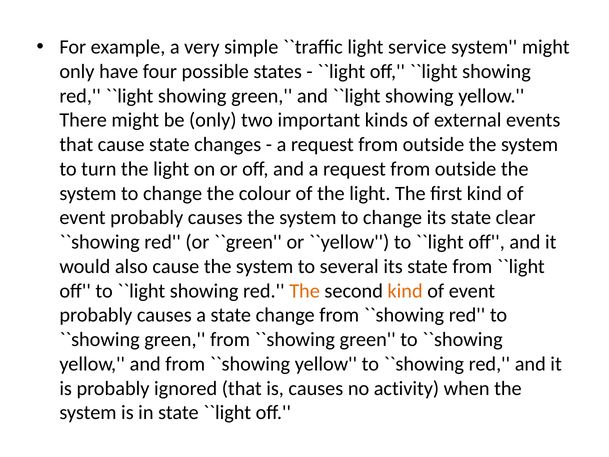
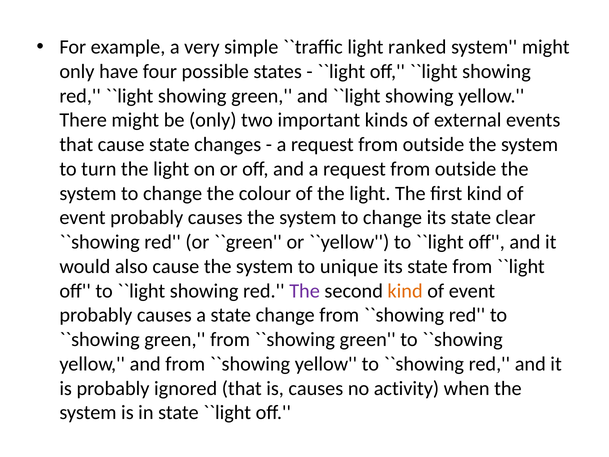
service: service -> ranked (417, 47)
several: several -> unique (349, 266)
The colour: orange -> purple (305, 291)
